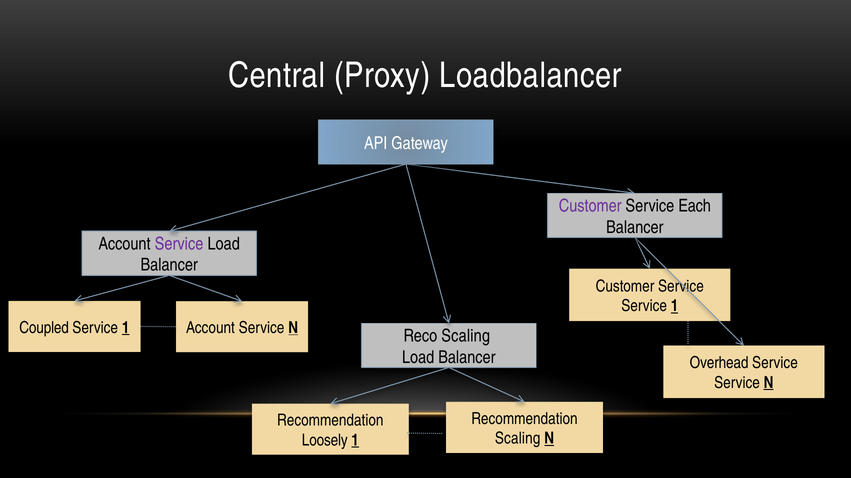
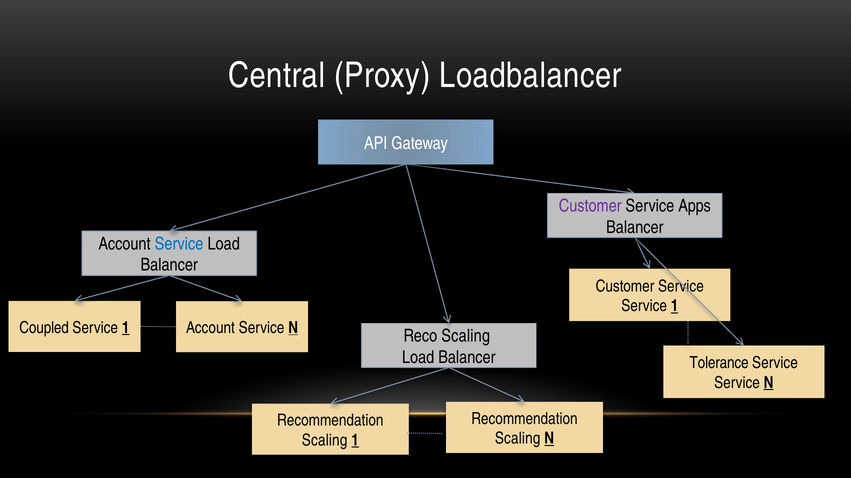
Each: Each -> Apps (695, 206)
Service colour: purple -> blue (179, 244)
Overhead: Overhead -> Tolerance (719, 364)
Loosely: Loosely -> Scaling (325, 441)
